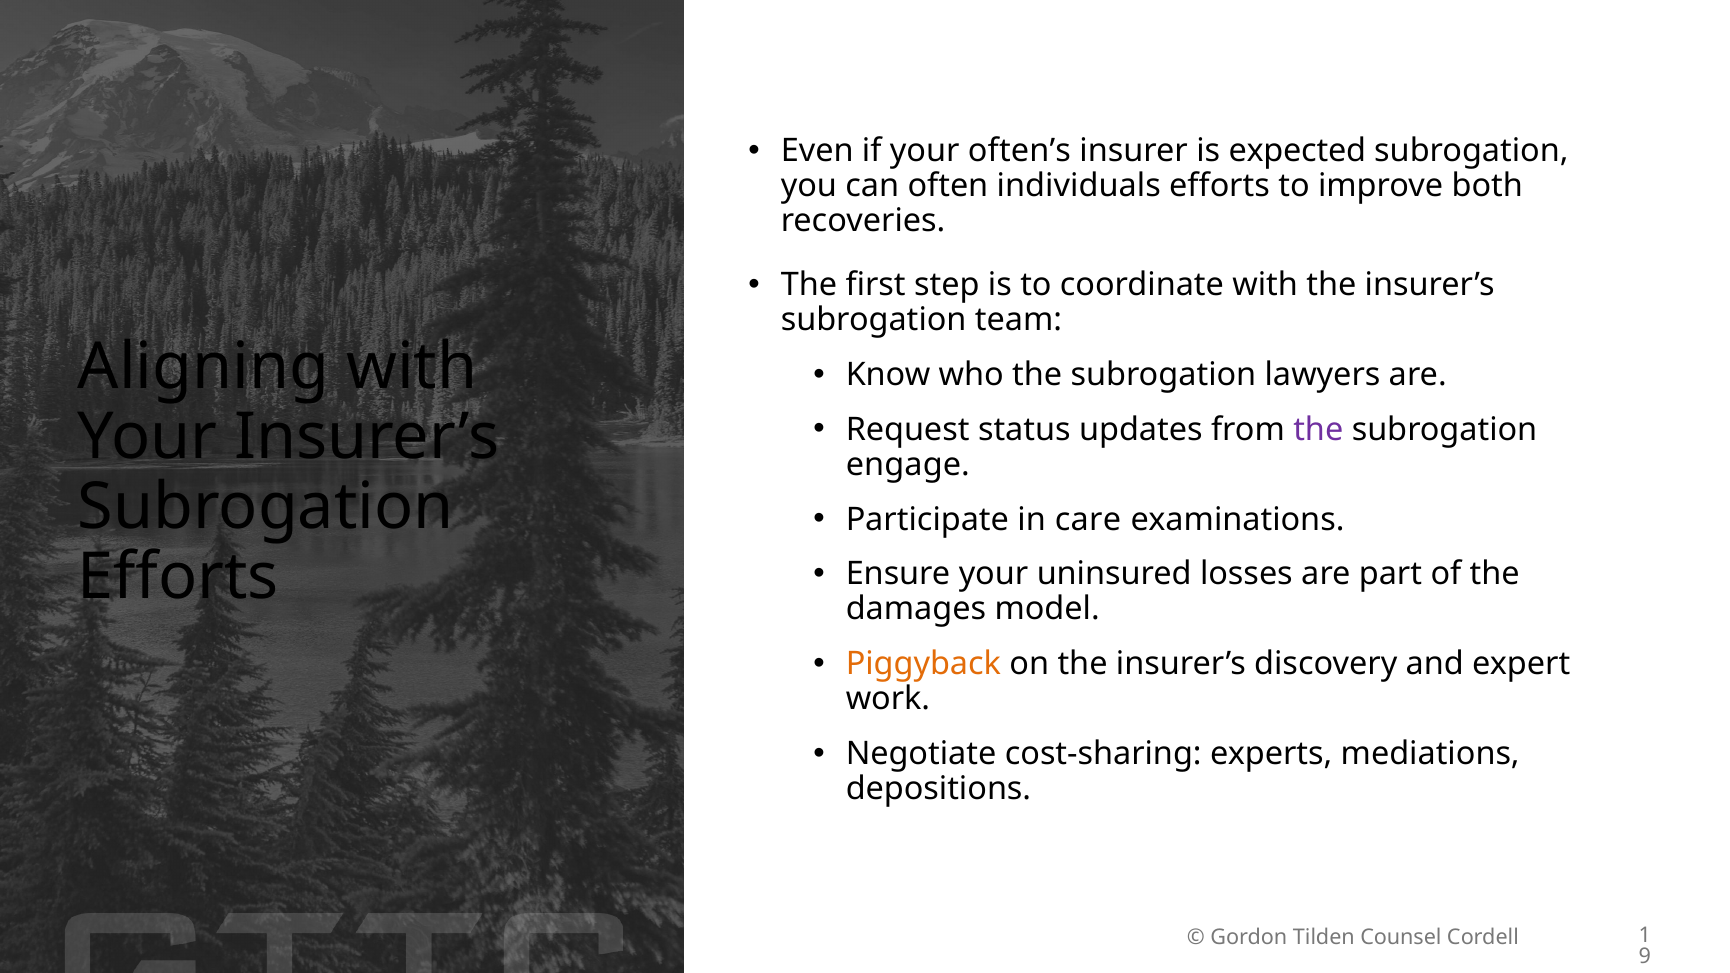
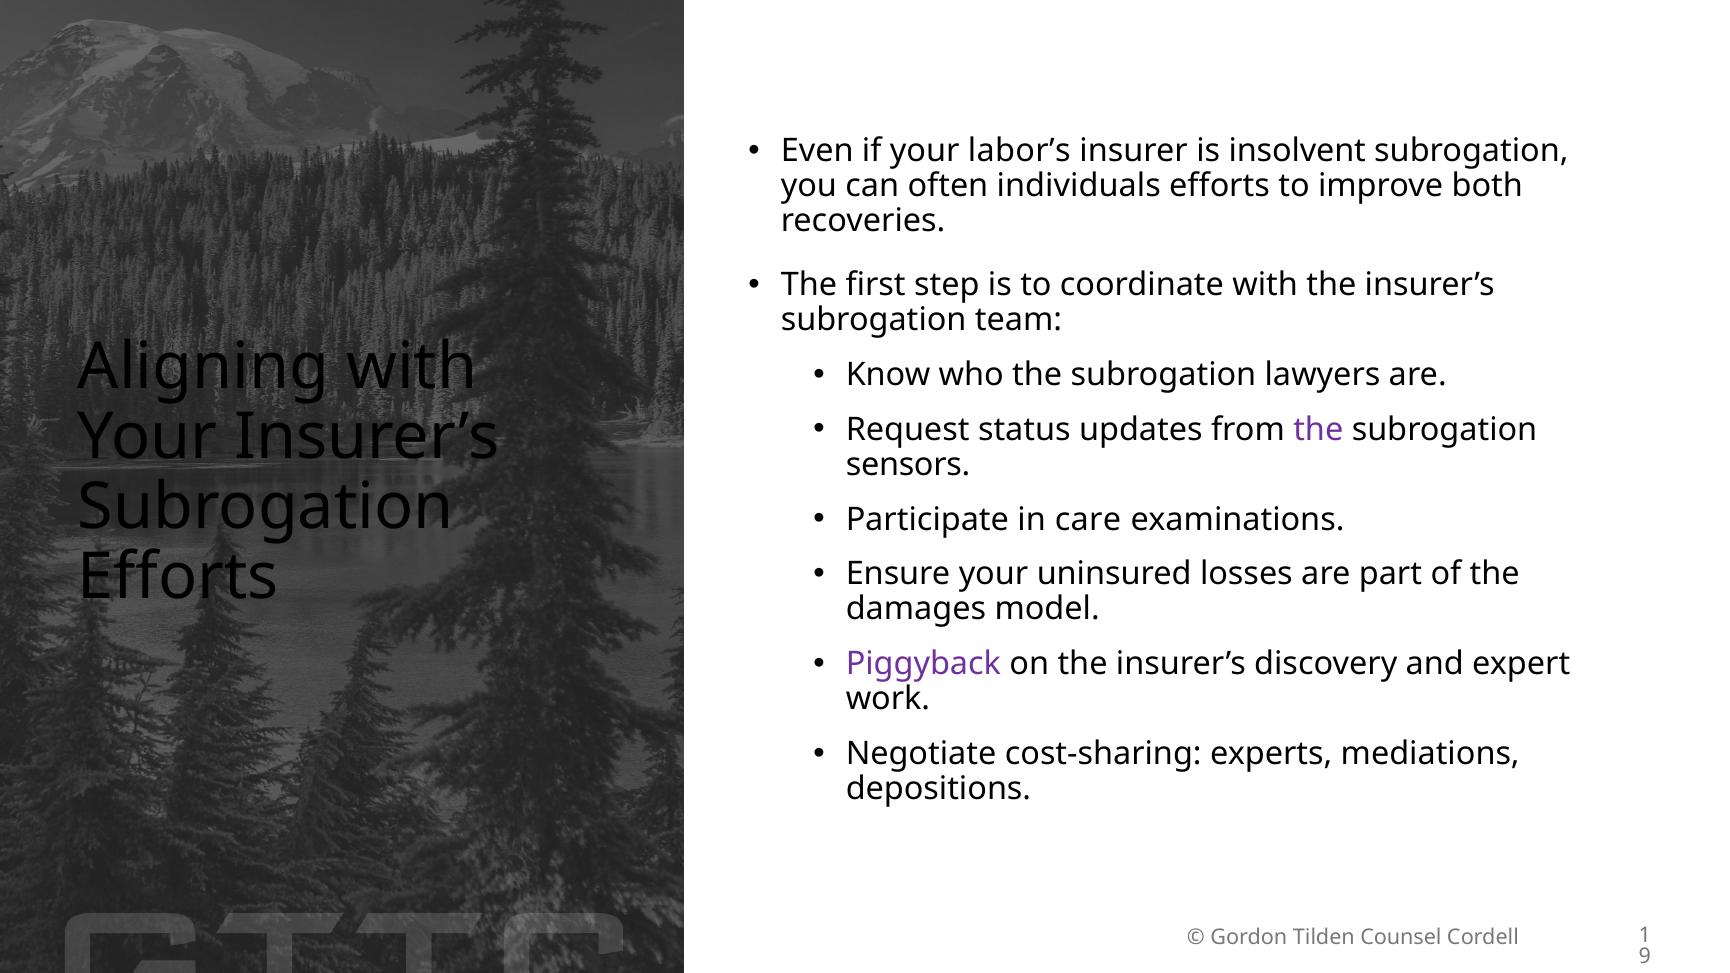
often’s: often’s -> labor’s (1019, 151)
expected: expected -> insolvent (1297, 151)
engage: engage -> sensors (908, 465)
Piggyback colour: orange -> purple (923, 664)
